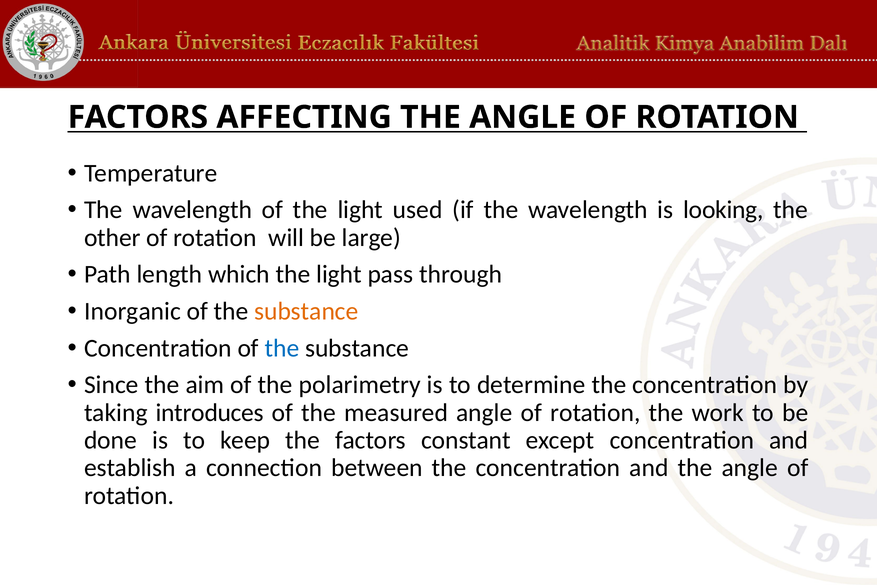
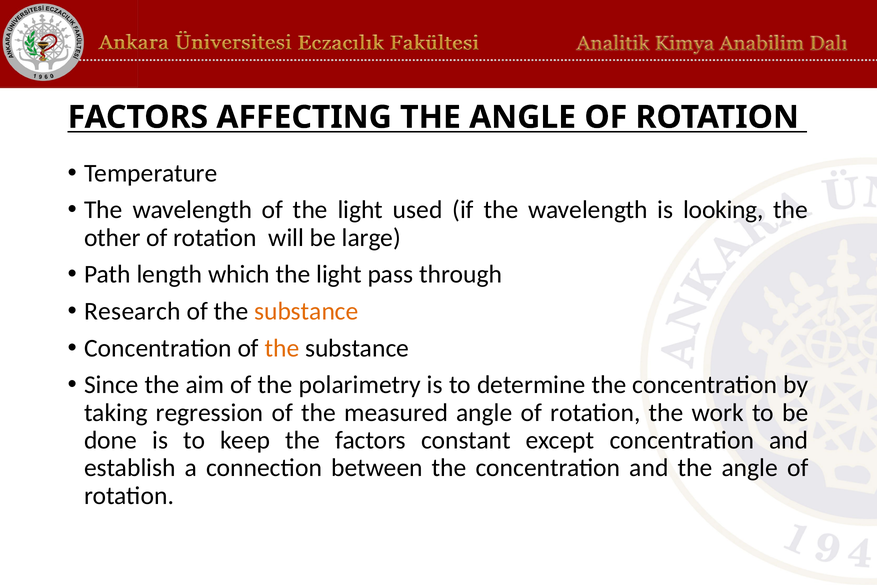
Inorganic: Inorganic -> Research (132, 311)
the colour: blue -> orange (282, 348)
introduces: introduces -> regression (210, 412)
